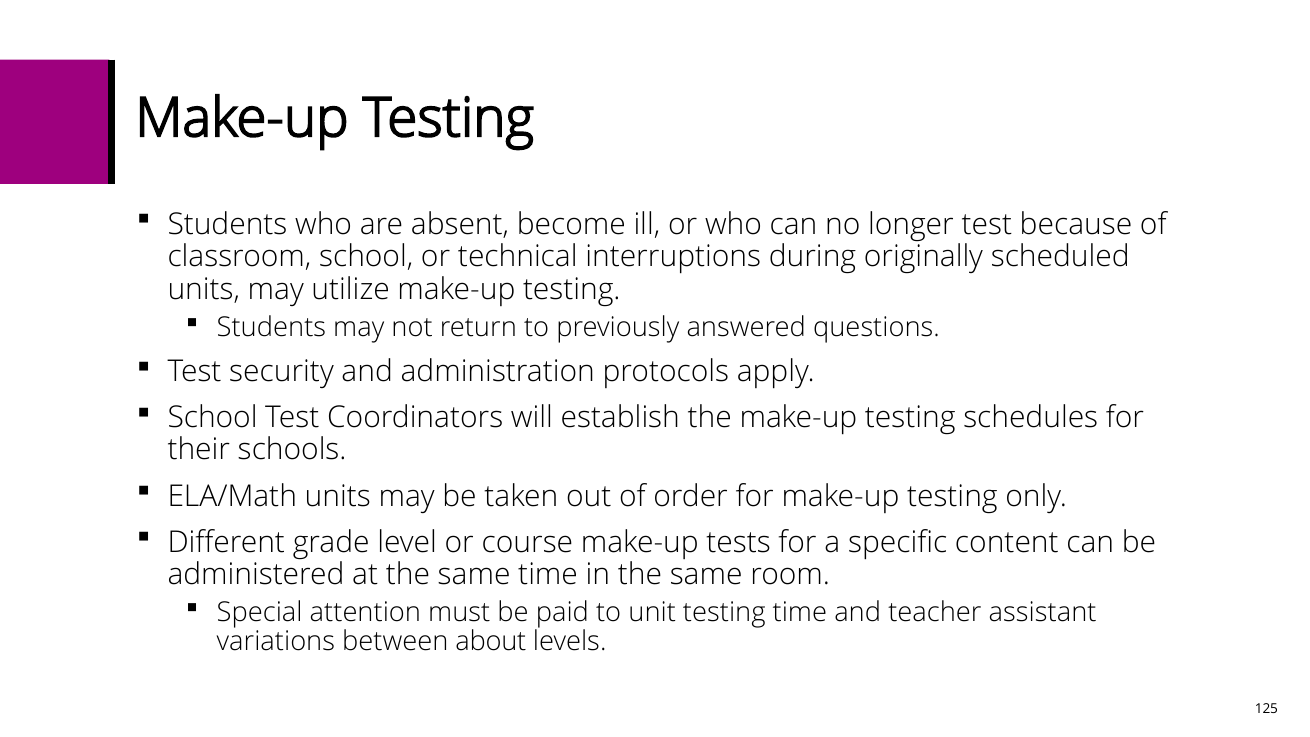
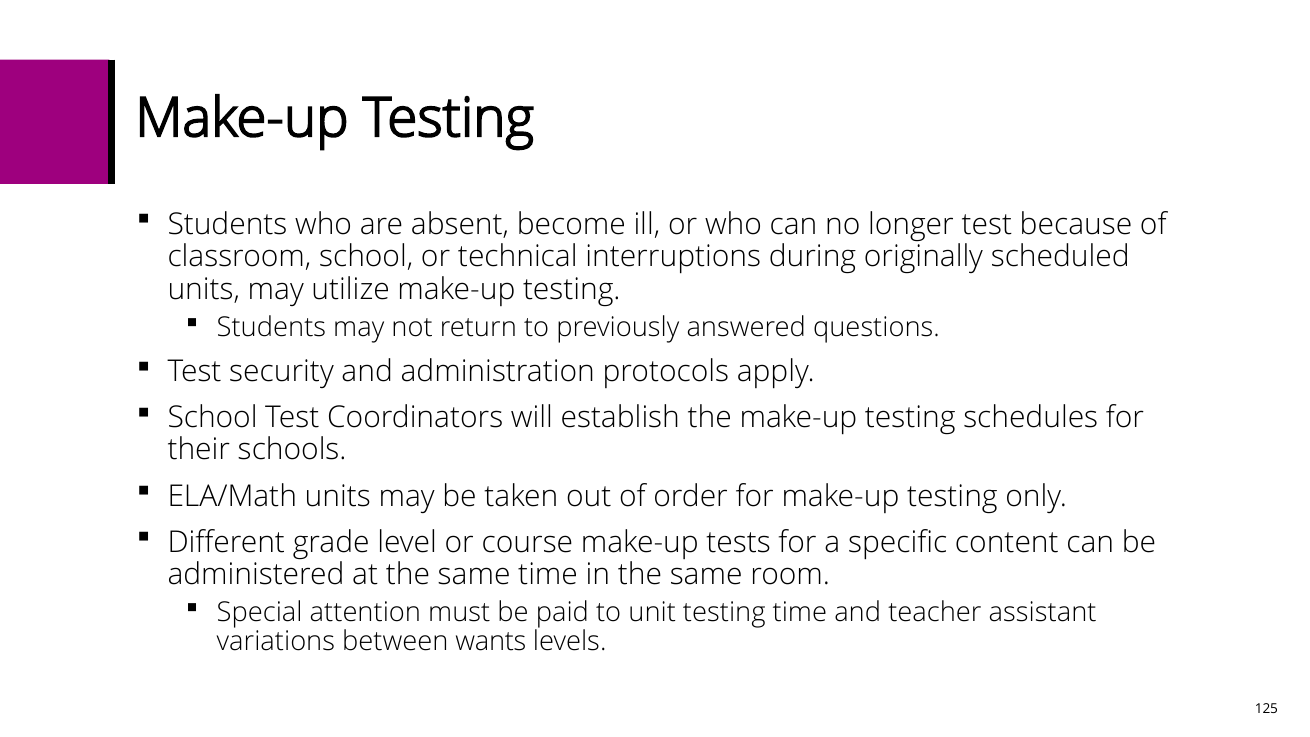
about: about -> wants (491, 642)
